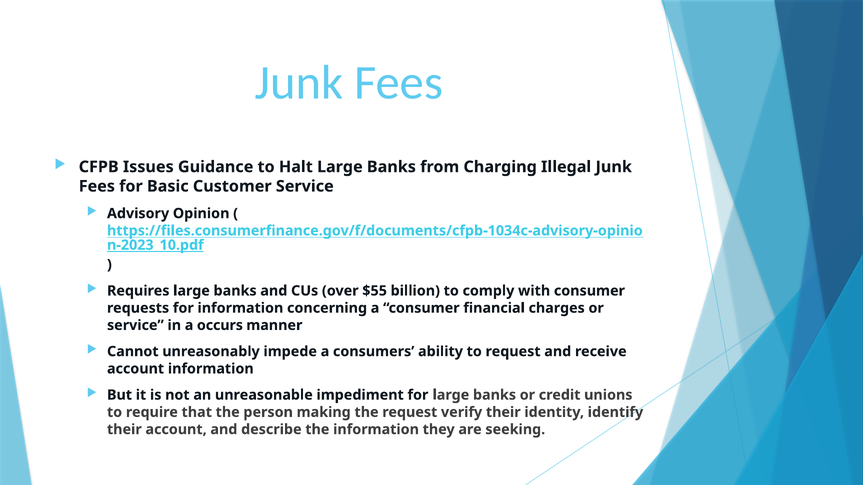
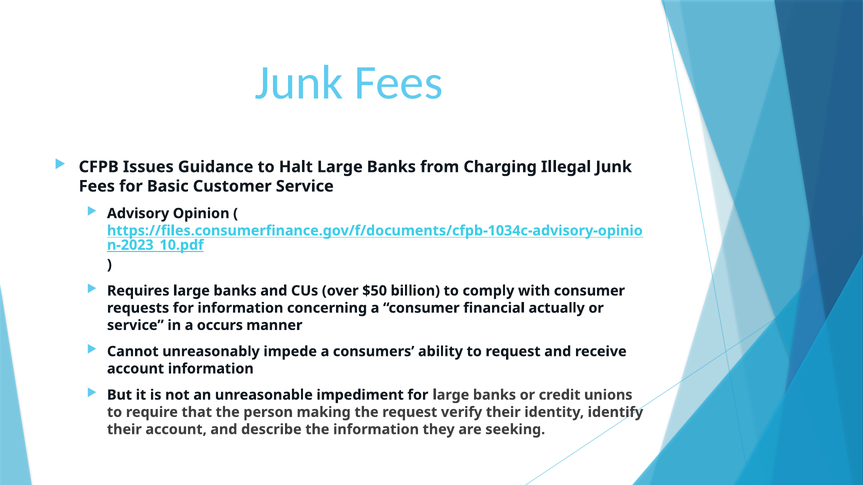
$55: $55 -> $50 (375, 291)
charges: charges -> actually (557, 308)
